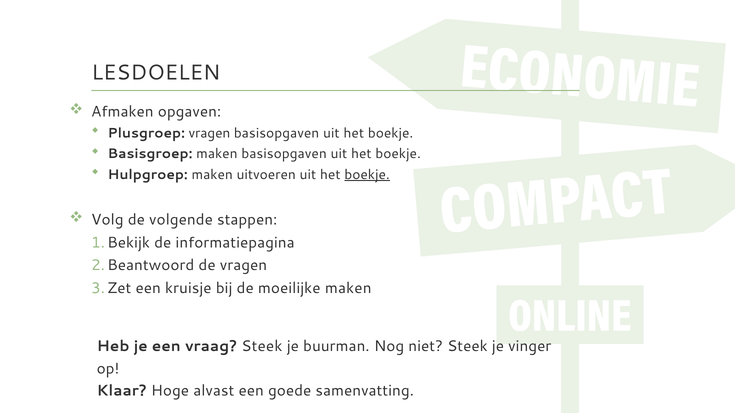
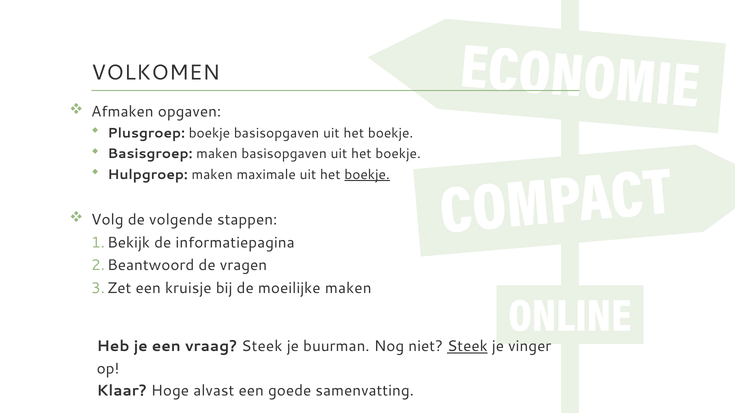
LESDOELEN: LESDOELEN -> VOLKOMEN (156, 73)
Plusgroep vragen: vragen -> boekje (209, 133)
uitvoeren: uitvoeren -> maximale (266, 175)
Steek underline: none -> present (467, 347)
